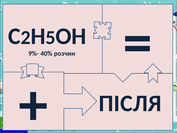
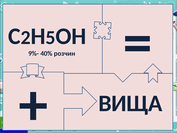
ПІСЛЯ: ПІСЛЯ -> ВИЩА (130, 103)
